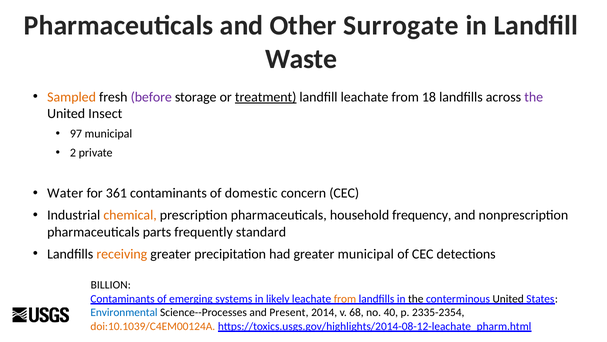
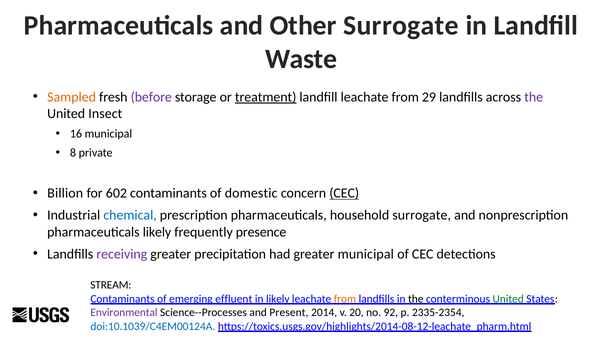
18: 18 -> 29 (429, 97)
97: 97 -> 16 (76, 134)
2: 2 -> 8 (73, 153)
Water: Water -> Billion (65, 193)
361: 361 -> 602 (116, 193)
CEC underline: none -> present (344, 193)
chemical colour: orange -> blue (130, 215)
household frequency: frequency -> surrogate (422, 215)
pharmaceuticals parts: parts -> likely (157, 232)
standard: standard -> presence (261, 232)
receiving colour: orange -> purple (122, 254)
BILLION: BILLION -> STREAM (111, 285)
systems: systems -> effluent (234, 298)
United colour: black -> green (508, 298)
Environmental colour: blue -> purple (124, 312)
68: 68 -> 20 (357, 312)
40: 40 -> 92 (391, 312)
doi:10.1039/C4EM00124A colour: orange -> blue (153, 326)
